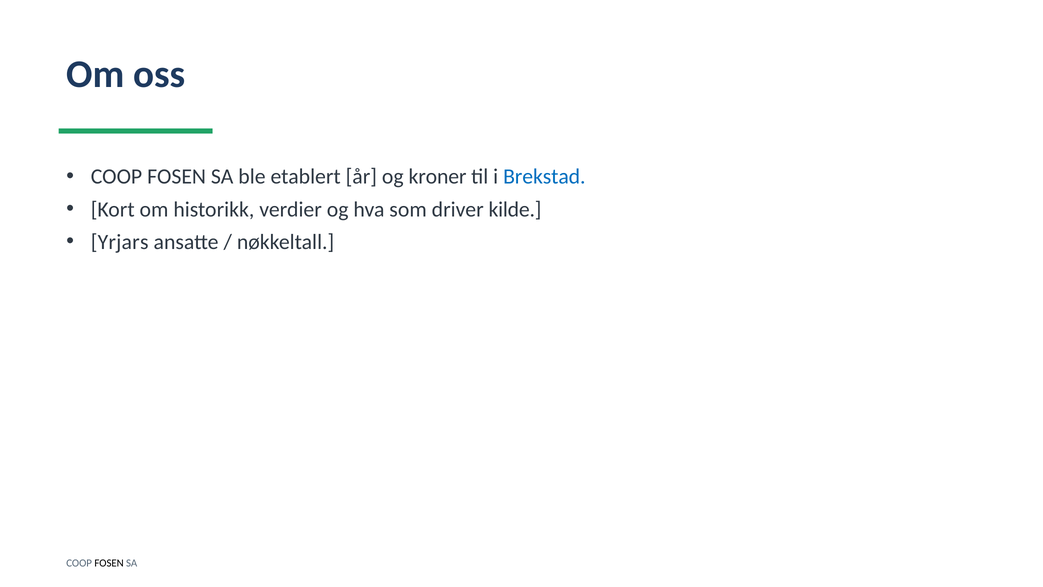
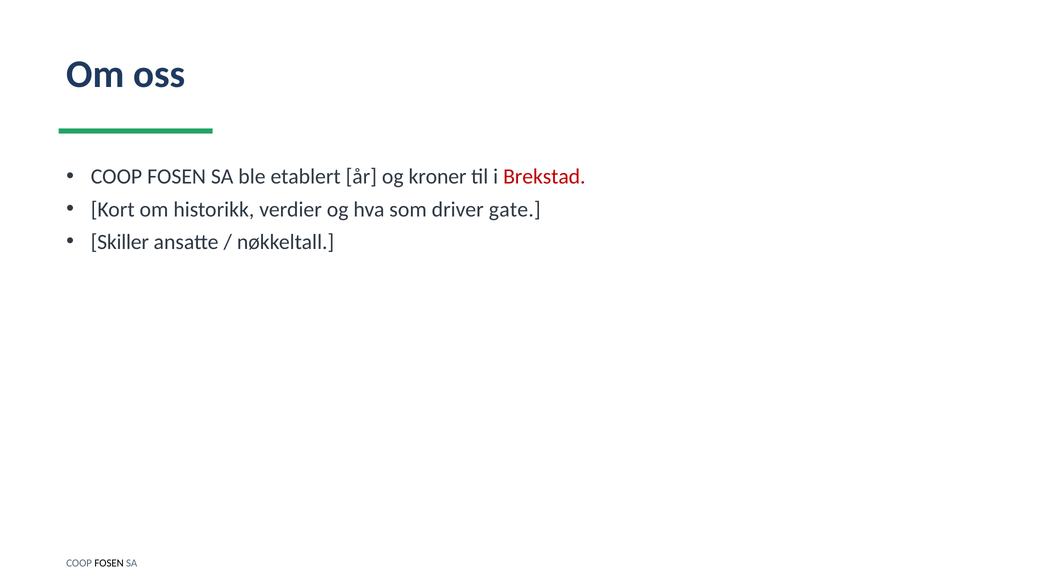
Brekstad colour: blue -> red (544, 177)
kilde: kilde -> gate (515, 209)
Yrjars: Yrjars -> Skiller (120, 242)
